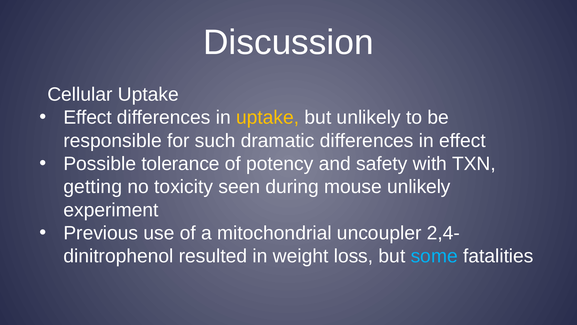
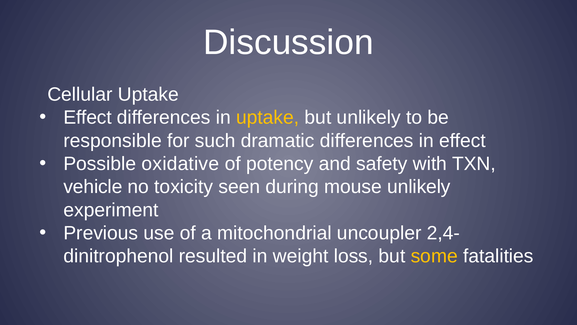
tolerance: tolerance -> oxidative (180, 164)
getting: getting -> vehicle (93, 187)
some colour: light blue -> yellow (434, 256)
